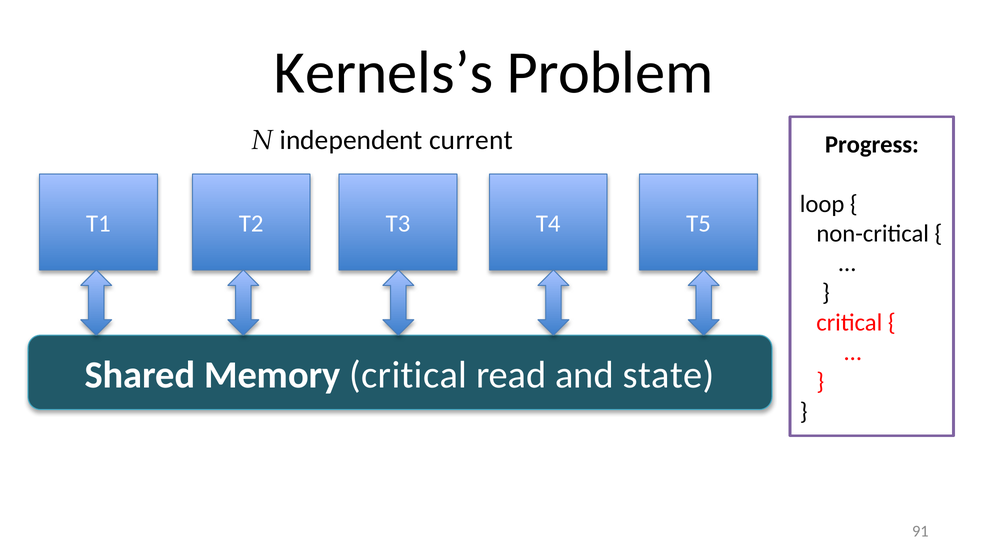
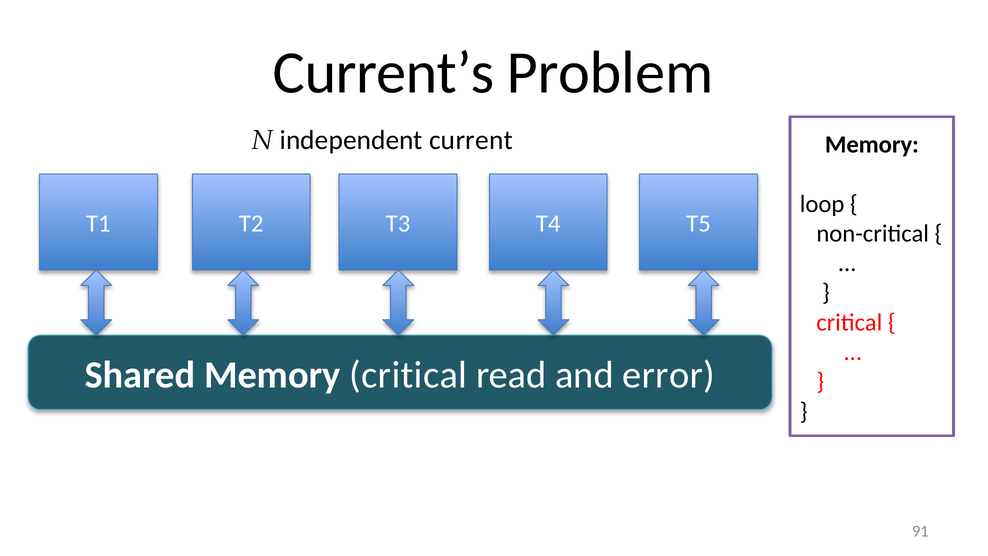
Kernels’s: Kernels’s -> Current’s (384, 73)
Progress: Progress -> Memory (872, 144)
state: state -> error (669, 375)
